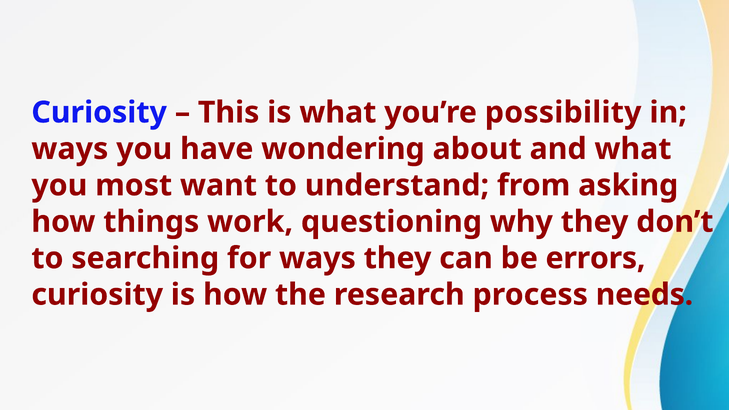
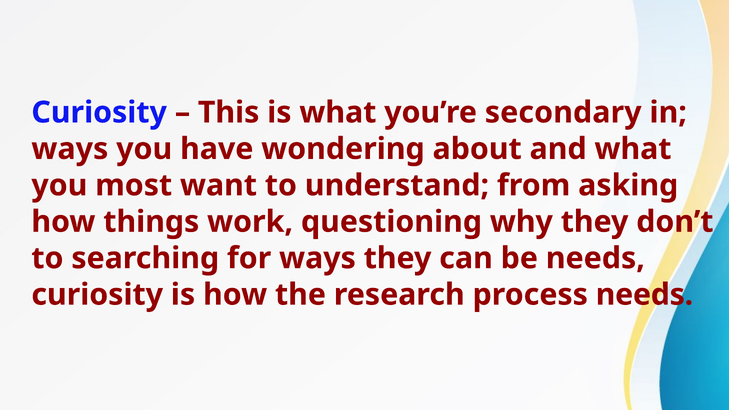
possibility: possibility -> secondary (563, 112)
be errors: errors -> needs (595, 258)
